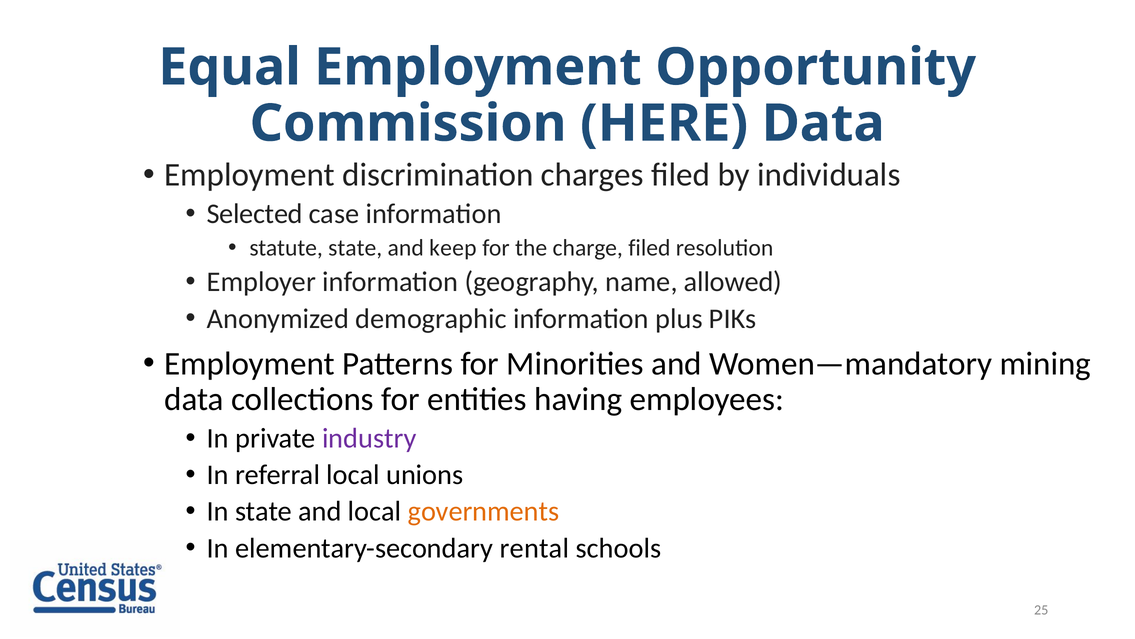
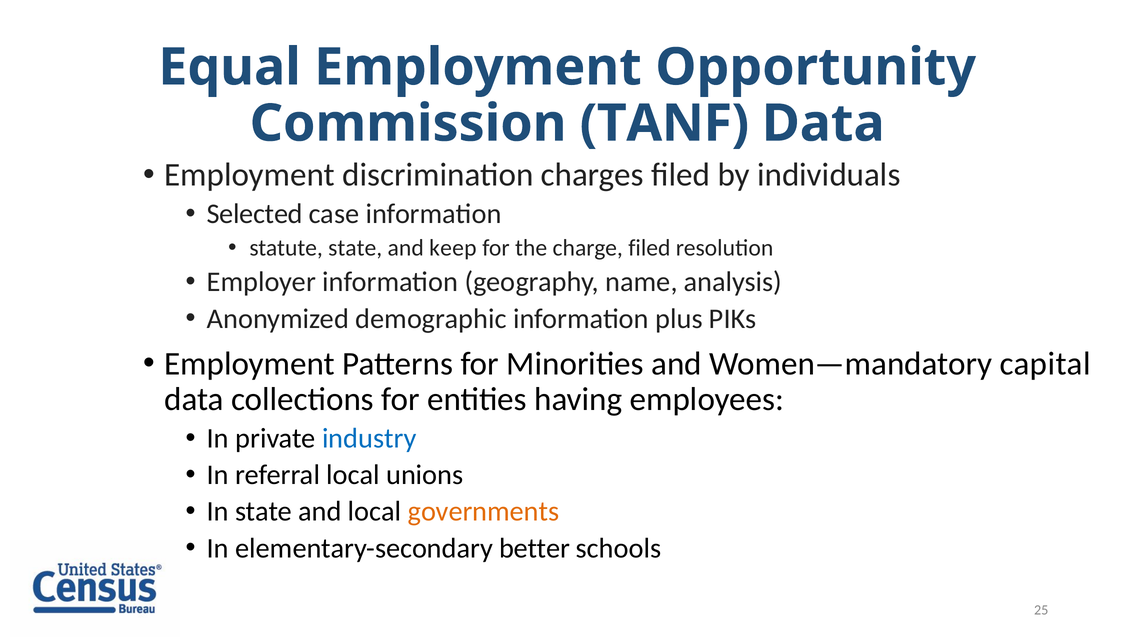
HERE: HERE -> TANF (664, 123)
allowed: allowed -> analysis (733, 282)
mining: mining -> capital (1045, 363)
industry colour: purple -> blue (369, 438)
rental: rental -> better (535, 548)
